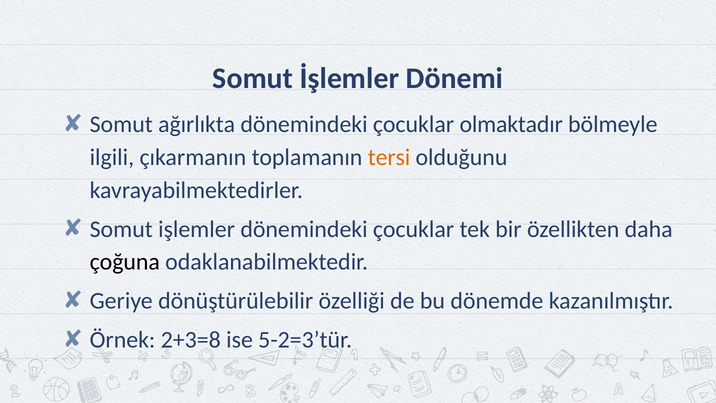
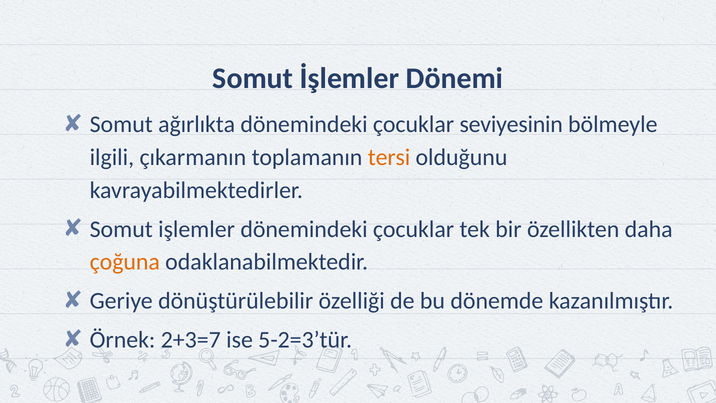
olmaktadır: olmaktadır -> seviyesinin (511, 124)
çoğuna colour: black -> orange (125, 262)
2+3=8: 2+3=8 -> 2+3=7 (191, 340)
